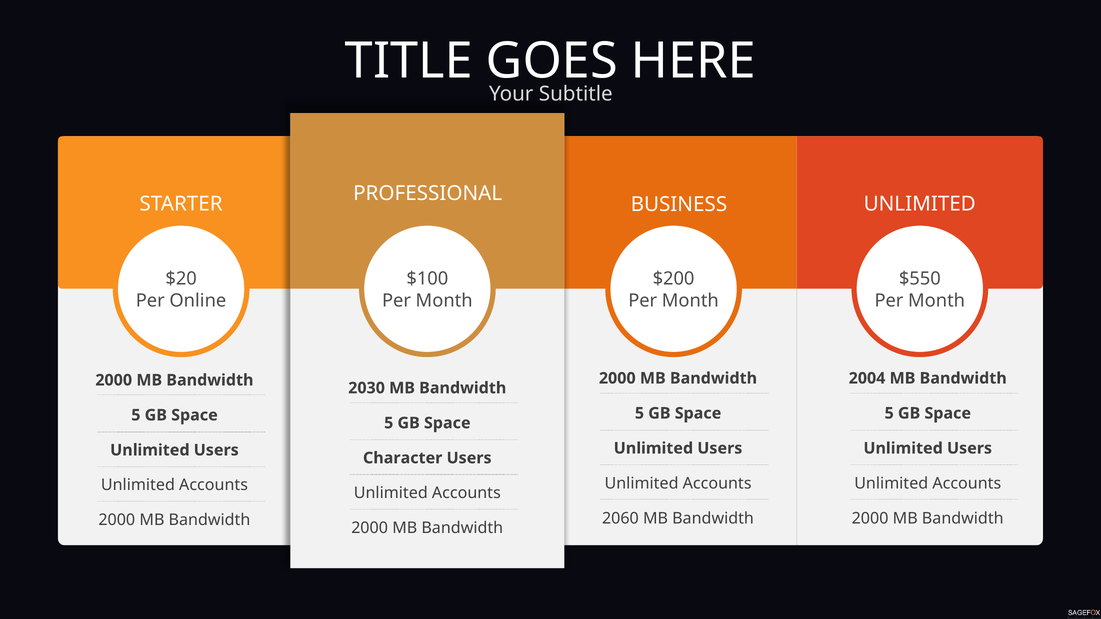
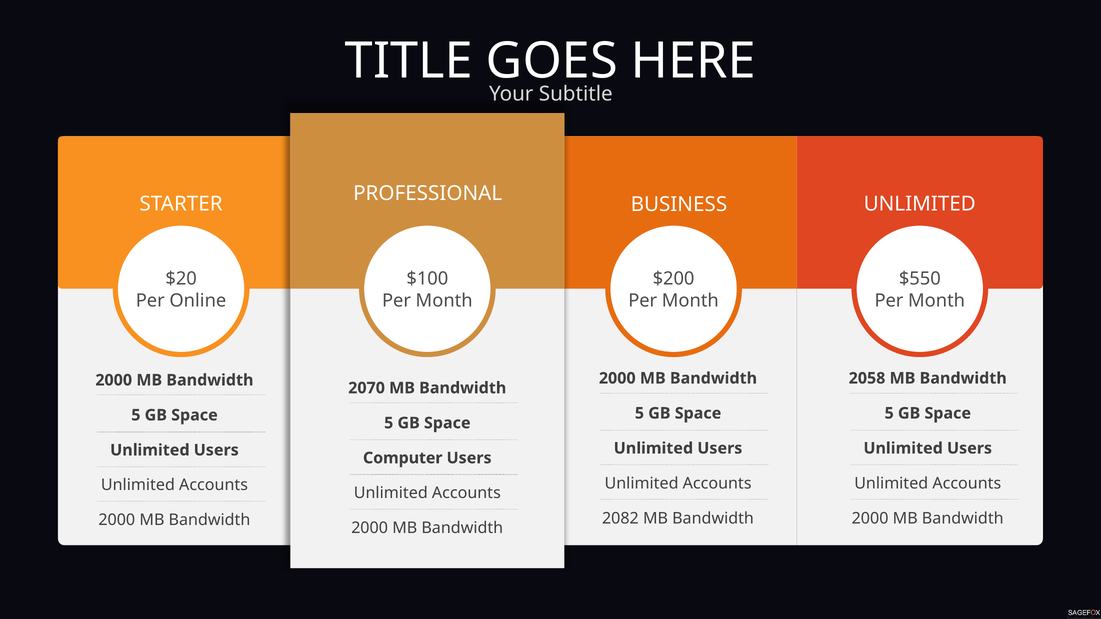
2004: 2004 -> 2058 (867, 378)
2030: 2030 -> 2070 (367, 388)
Character: Character -> Computer (403, 458)
2060: 2060 -> 2082 (620, 519)
